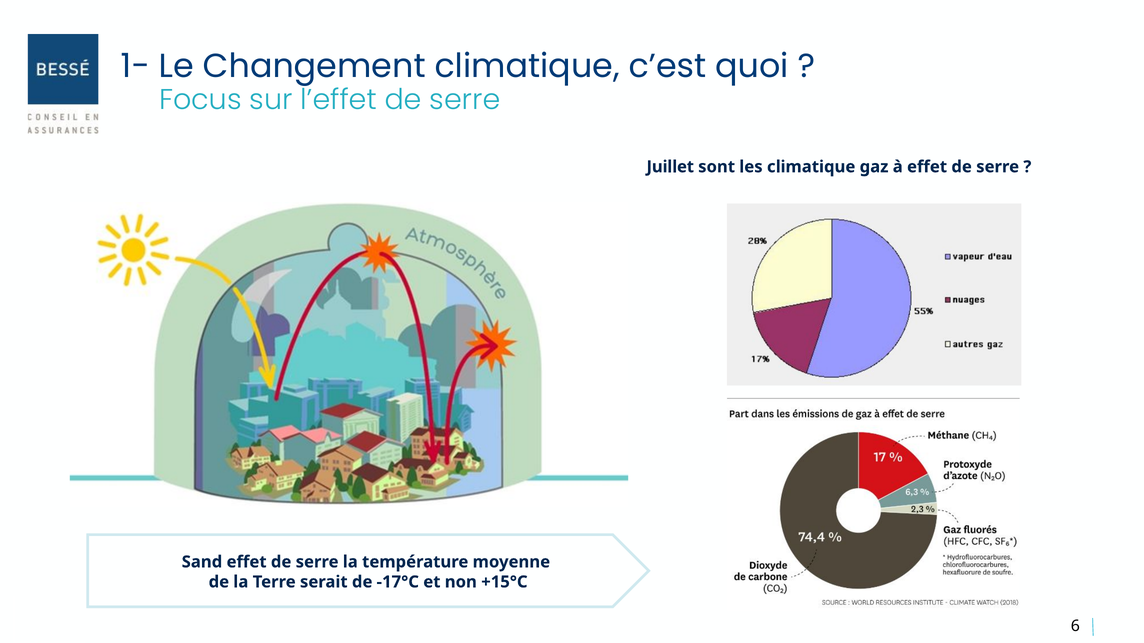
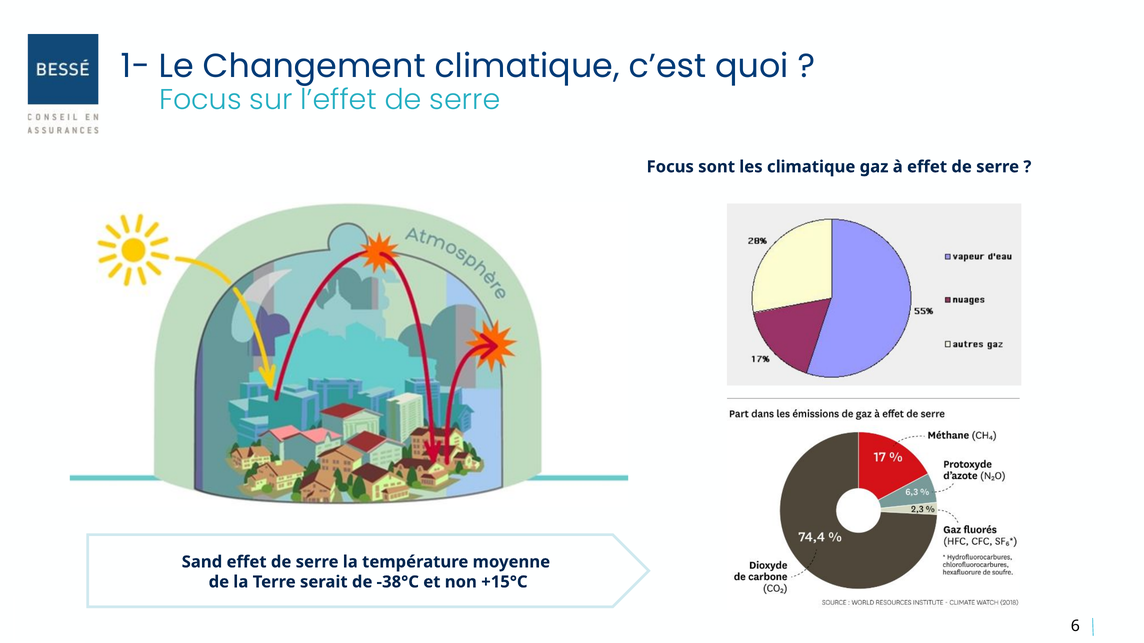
Juillet: Juillet -> Focus (670, 167)
-17°C: -17°C -> -38°C (398, 582)
